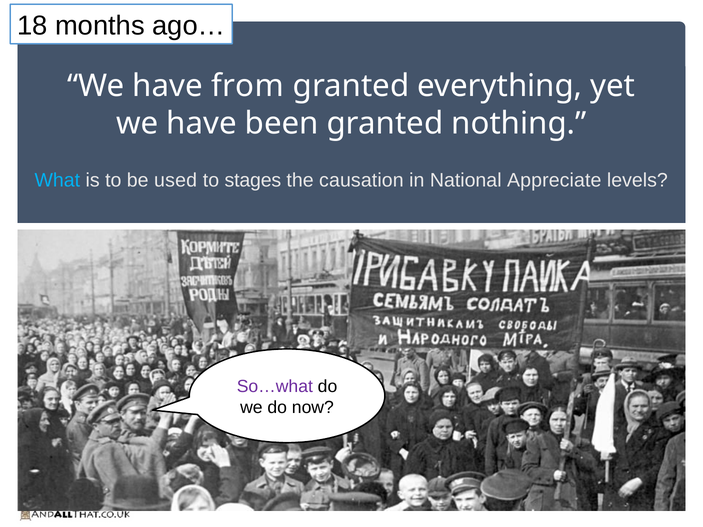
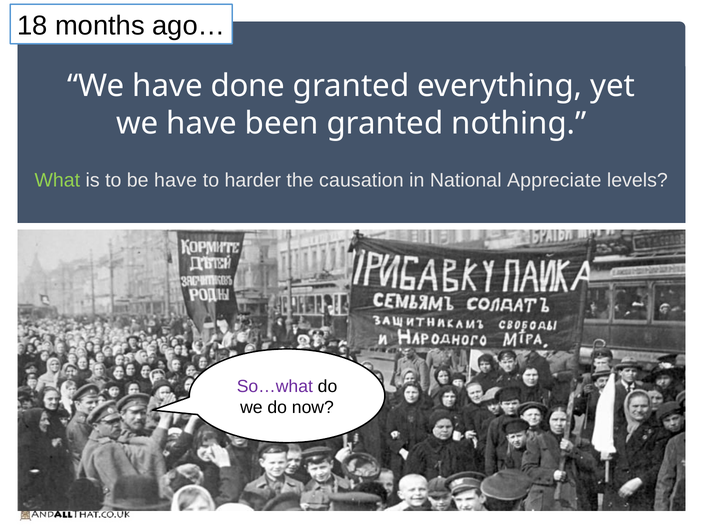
from: from -> done (248, 86)
What colour: light blue -> light green (57, 180)
be used: used -> have (176, 180)
stages: stages -> harder (253, 180)
